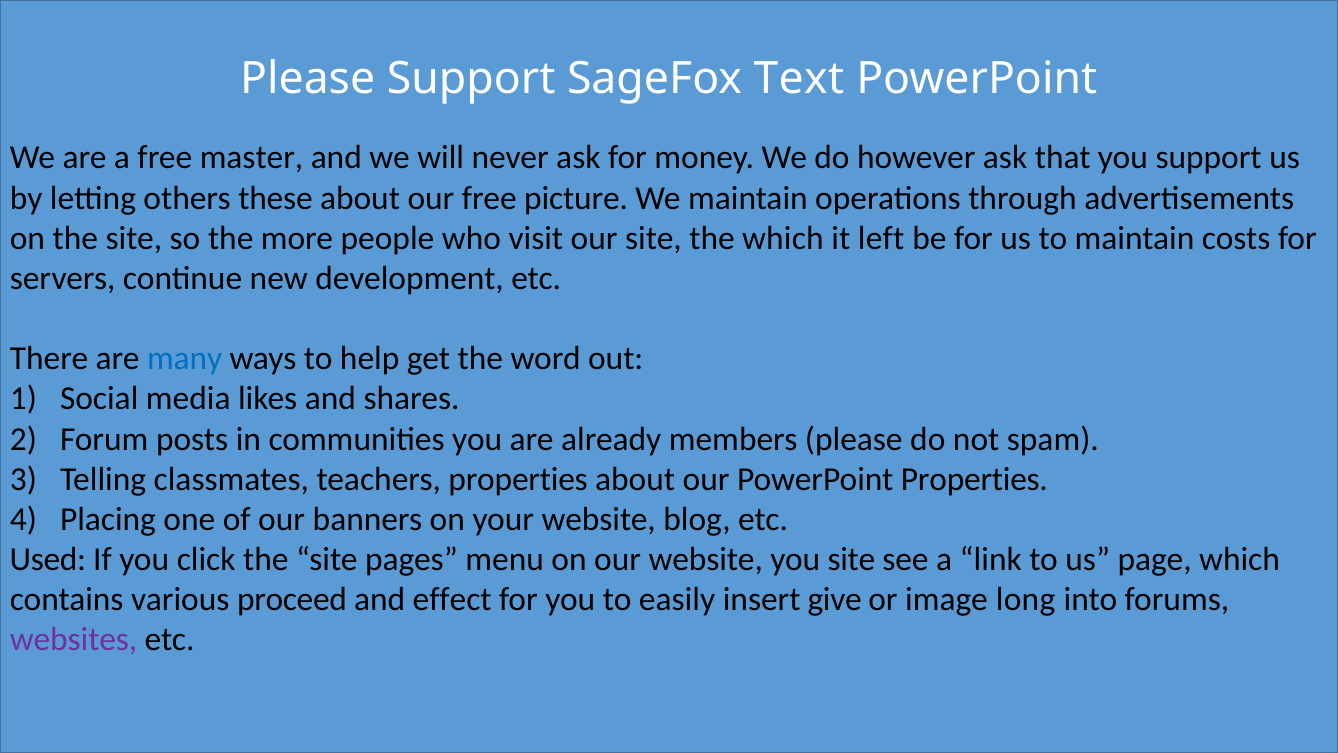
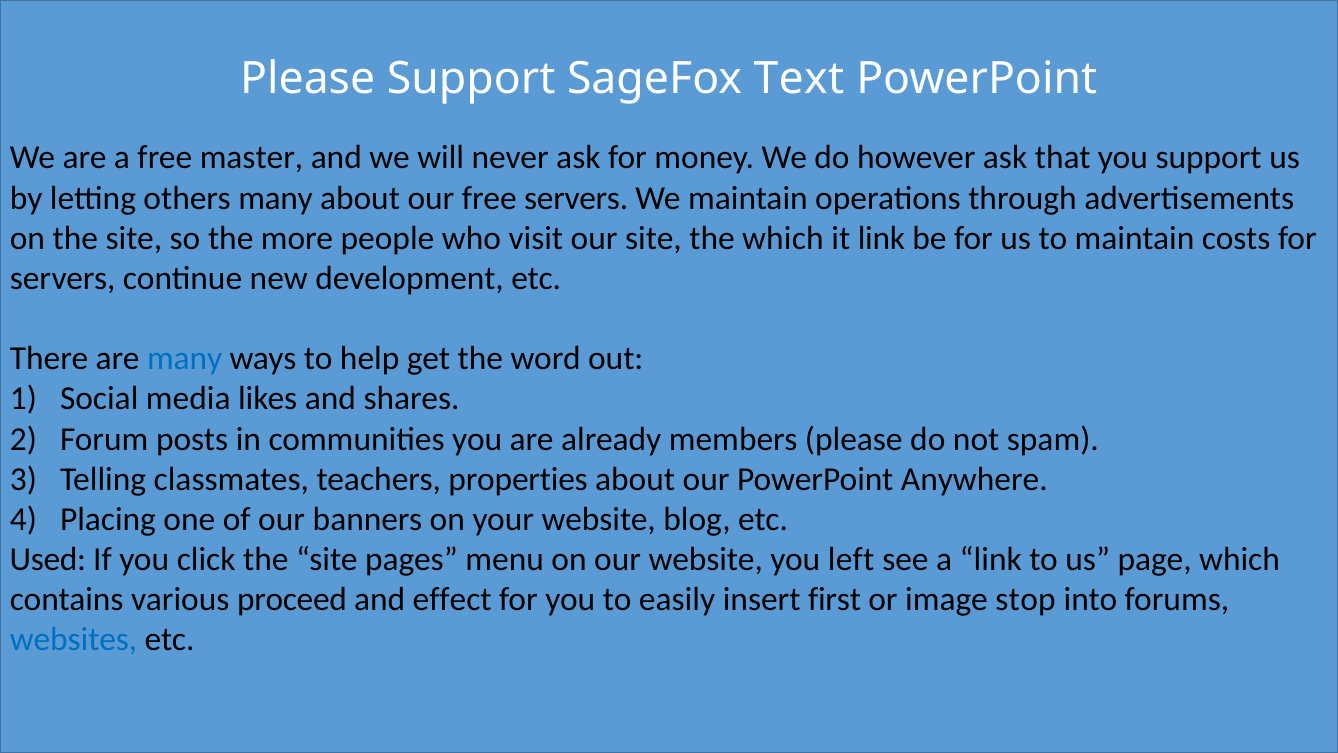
others these: these -> many (276, 198)
free picture: picture -> servers (576, 198)
it left: left -> link (881, 238)
PowerPoint Properties: Properties -> Anywhere (974, 479)
you site: site -> left (851, 559)
give: give -> first (835, 599)
long: long -> stop (1026, 599)
websites colour: purple -> blue (74, 640)
